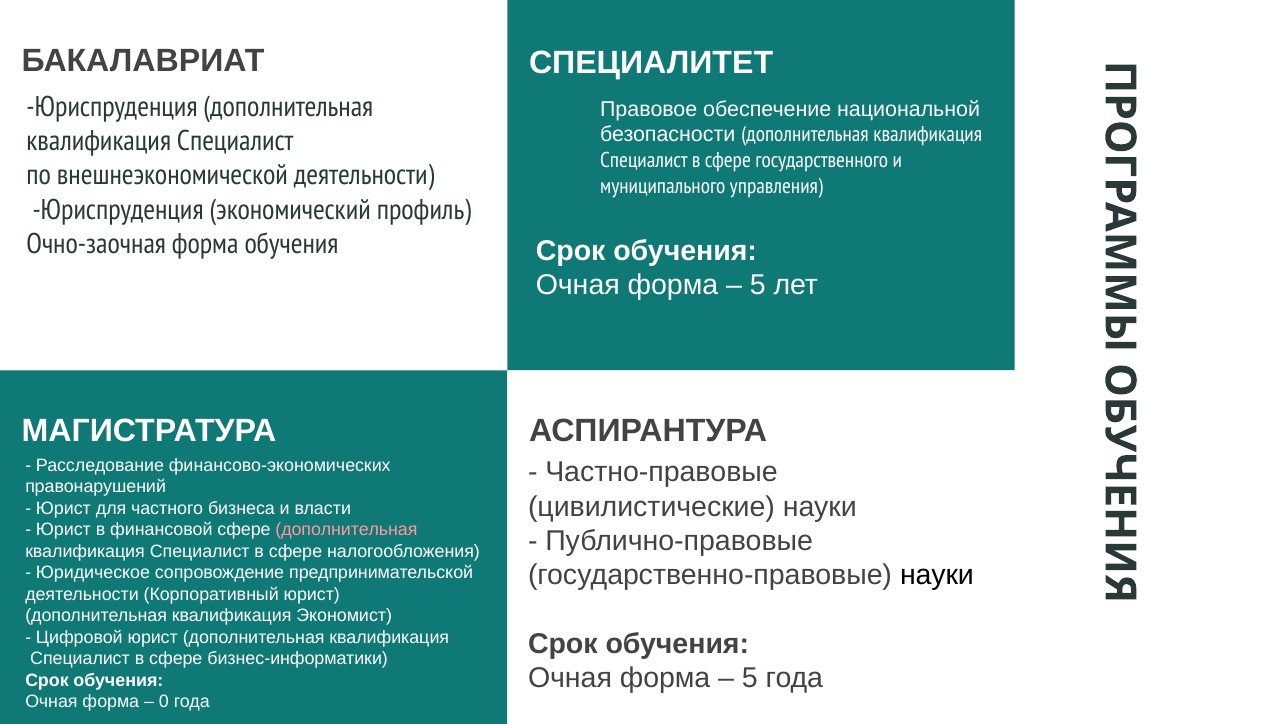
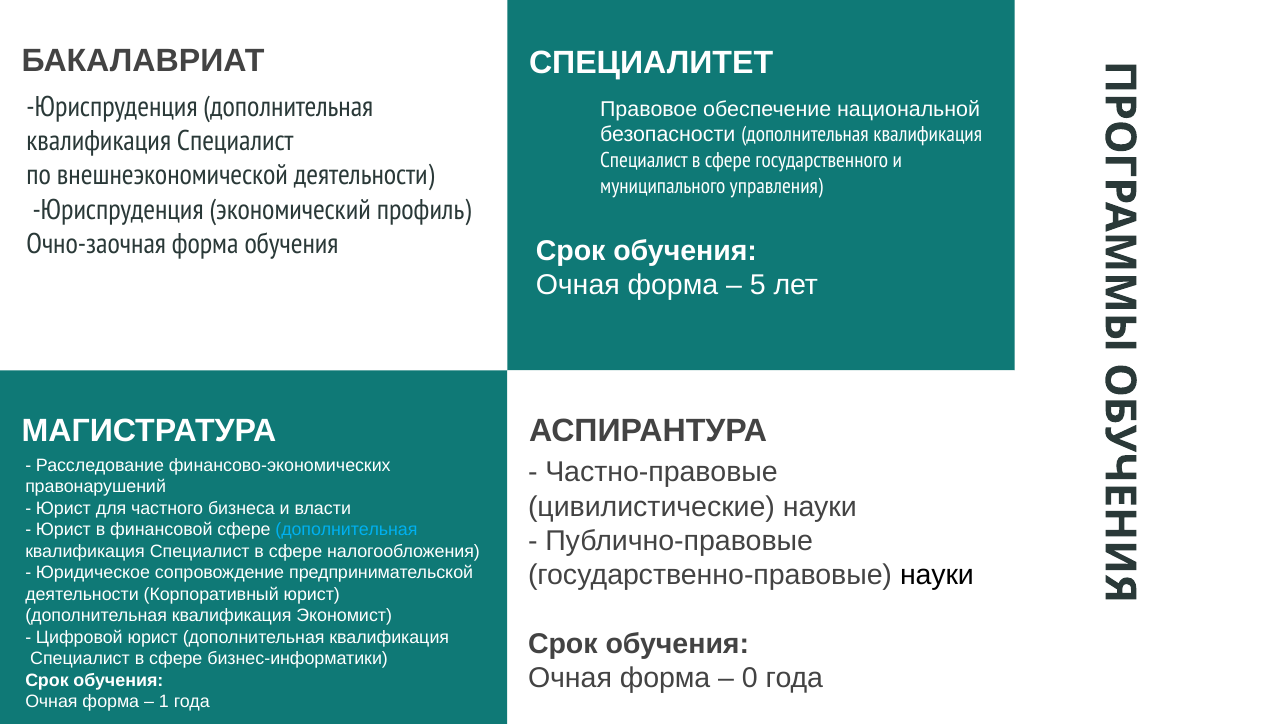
дополнительная colour: pink -> light blue (346, 529)
5: 5 -> 0 (750, 678)
0: 0 -> 1 (164, 701)
